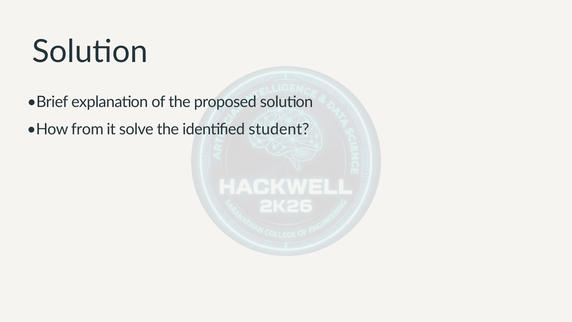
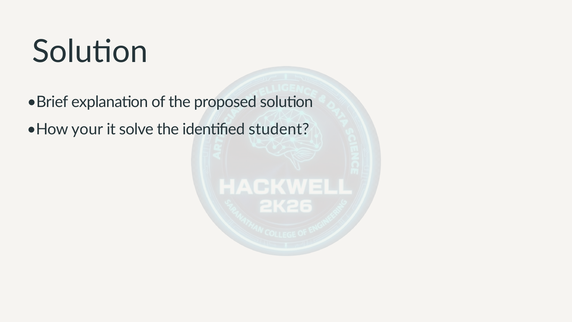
from: from -> your (87, 129)
